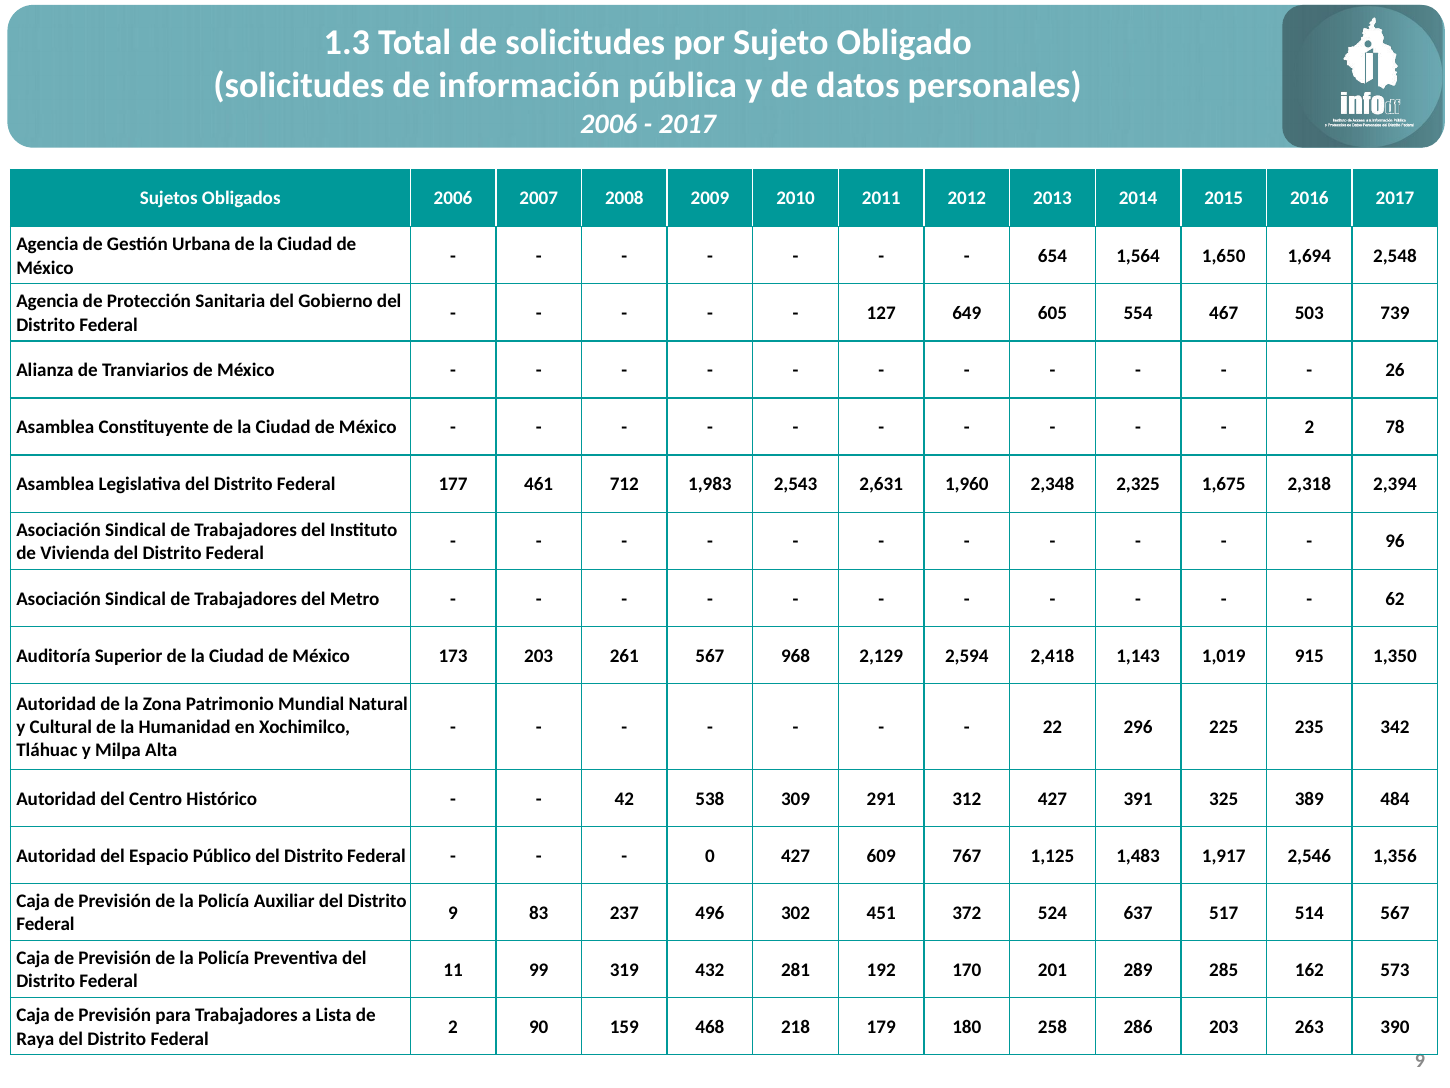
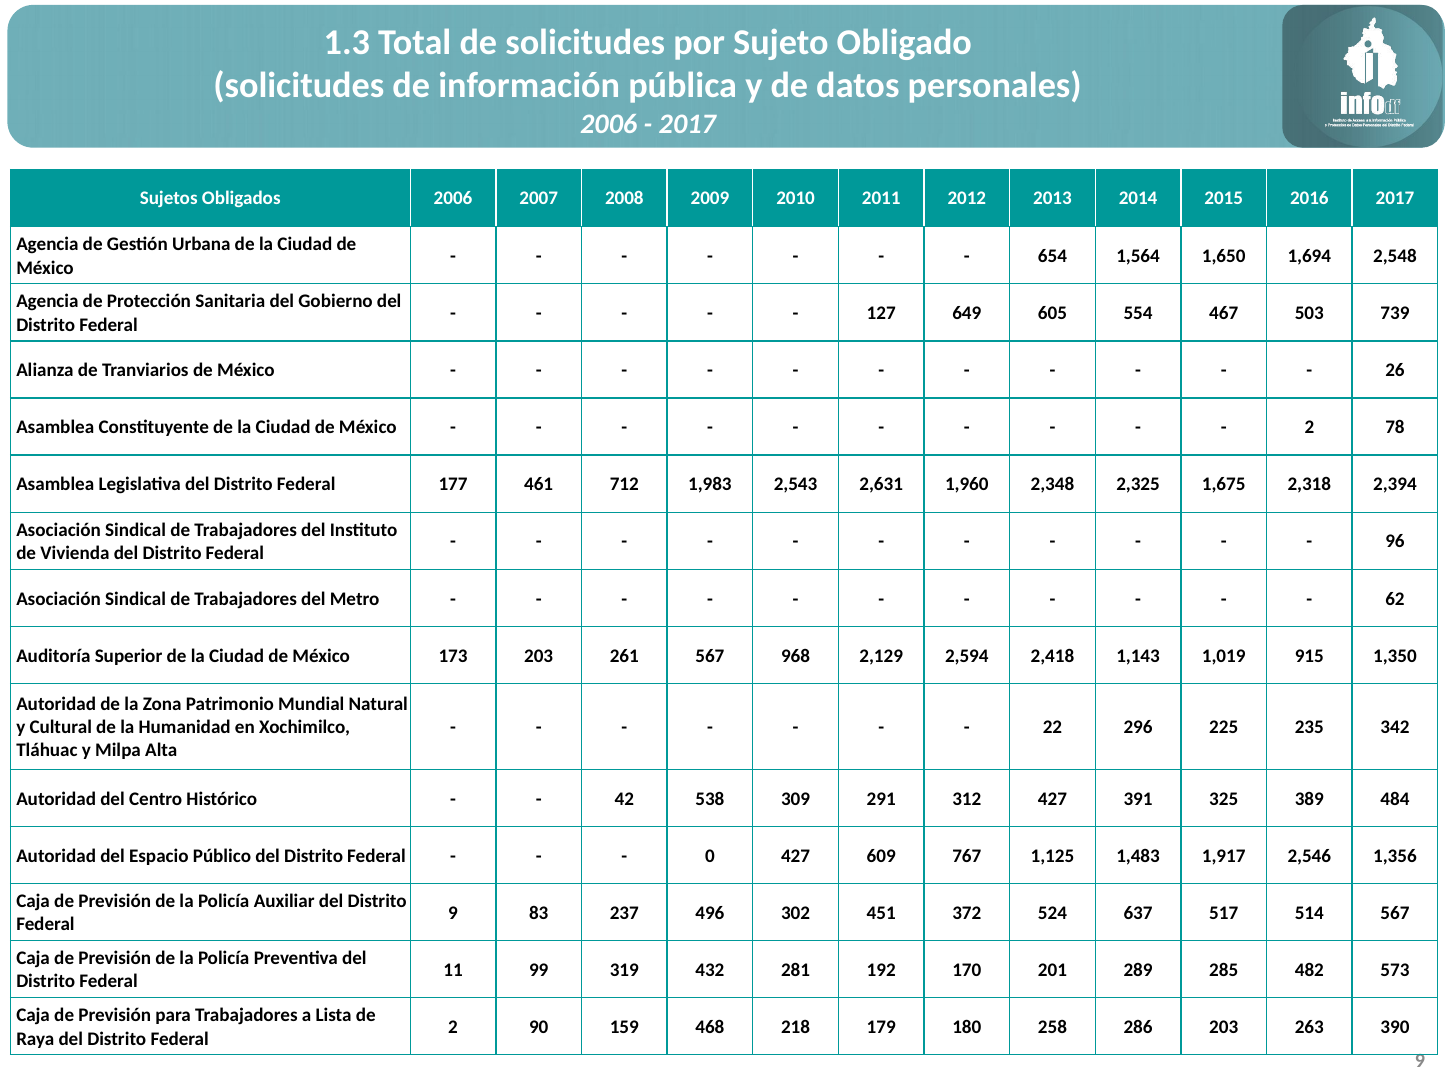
162: 162 -> 482 (1309, 970)
